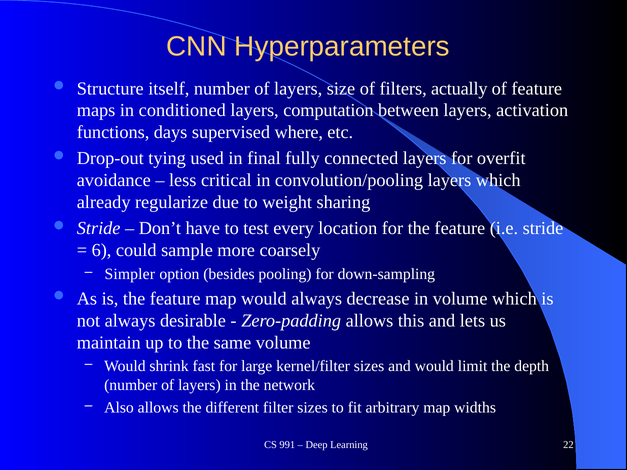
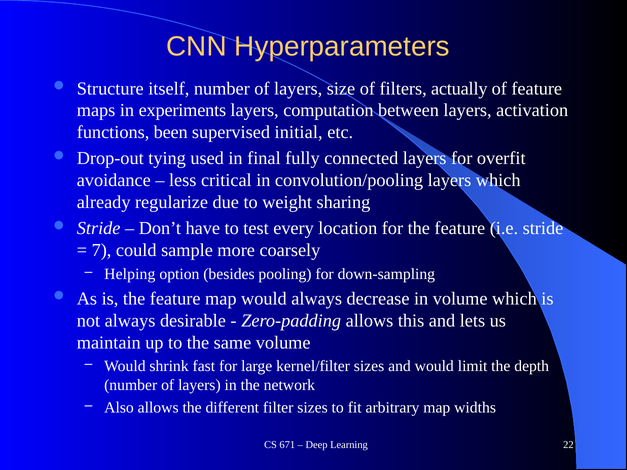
conditioned: conditioned -> experiments (182, 110)
days: days -> been (171, 132)
where: where -> initial (299, 132)
6: 6 -> 7 (102, 250)
Simpler: Simpler -> Helping (130, 274)
991: 991 -> 671 (287, 445)
